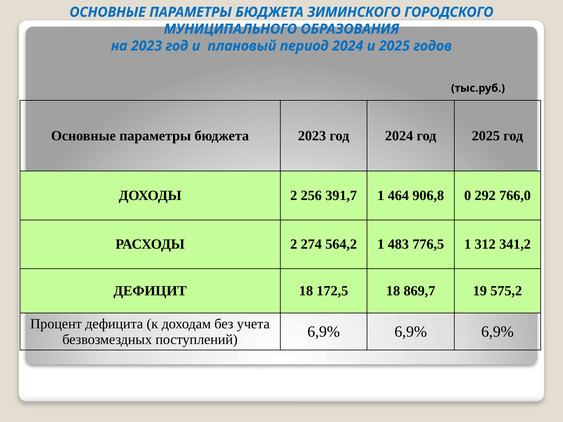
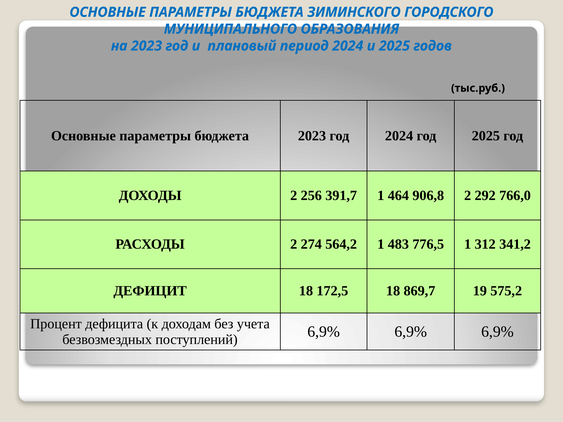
906,8 0: 0 -> 2 (468, 196)
